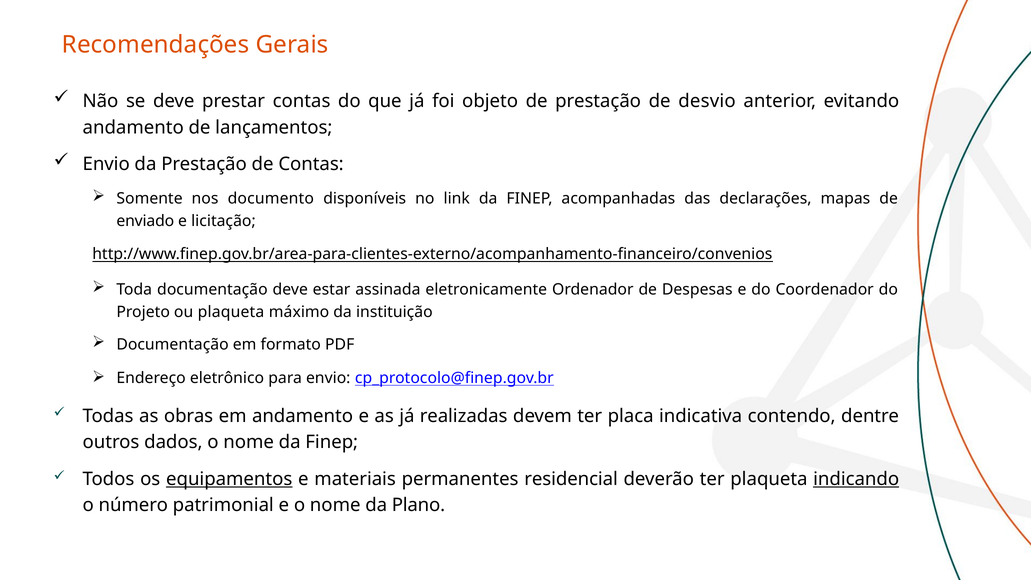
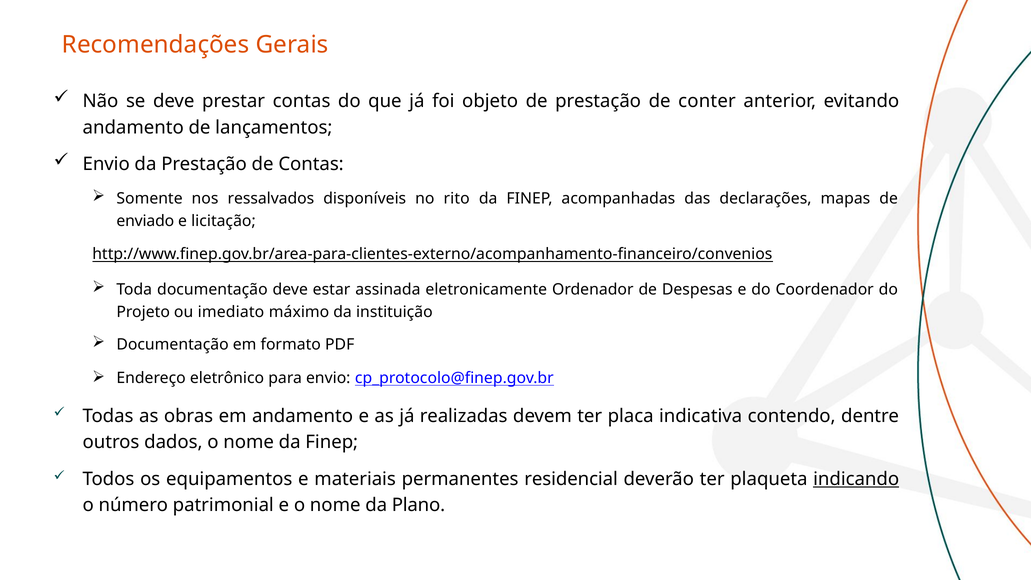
desvio: desvio -> conter (707, 101)
documento: documento -> ressalvados (271, 199)
link: link -> rito (457, 199)
ou plaqueta: plaqueta -> imediato (231, 312)
equipamentos underline: present -> none (229, 479)
